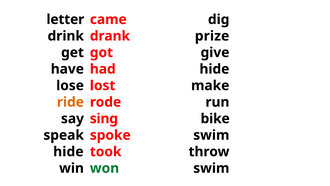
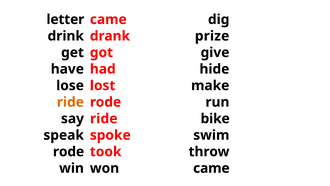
sing: sing -> ride (104, 118)
hide: hide -> rode (69, 151)
won colour: green -> black (104, 168)
swim: swim -> came (211, 168)
